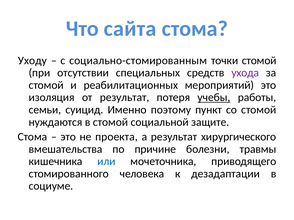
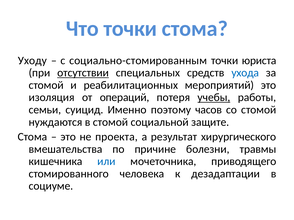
Что сайта: сайта -> точки (130, 29)
точки стомой: стомой -> юриста (259, 61)
отсутствии underline: none -> present (83, 73)
ухода colour: purple -> blue (245, 73)
от результат: результат -> операций (125, 98)
пункт: пункт -> часов (209, 110)
